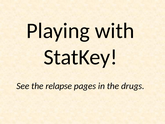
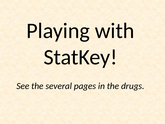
relapse: relapse -> several (59, 86)
